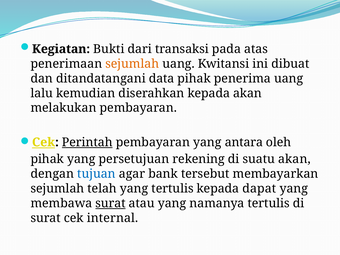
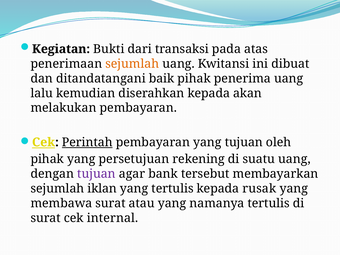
data: data -> baik (162, 78)
yang antara: antara -> tujuan (244, 142)
suatu akan: akan -> uang (294, 159)
tujuan colour: blue -> purple (96, 174)
telah: telah -> iklan (102, 189)
dapat: dapat -> rusak (259, 189)
surat underline: present -> none (111, 203)
